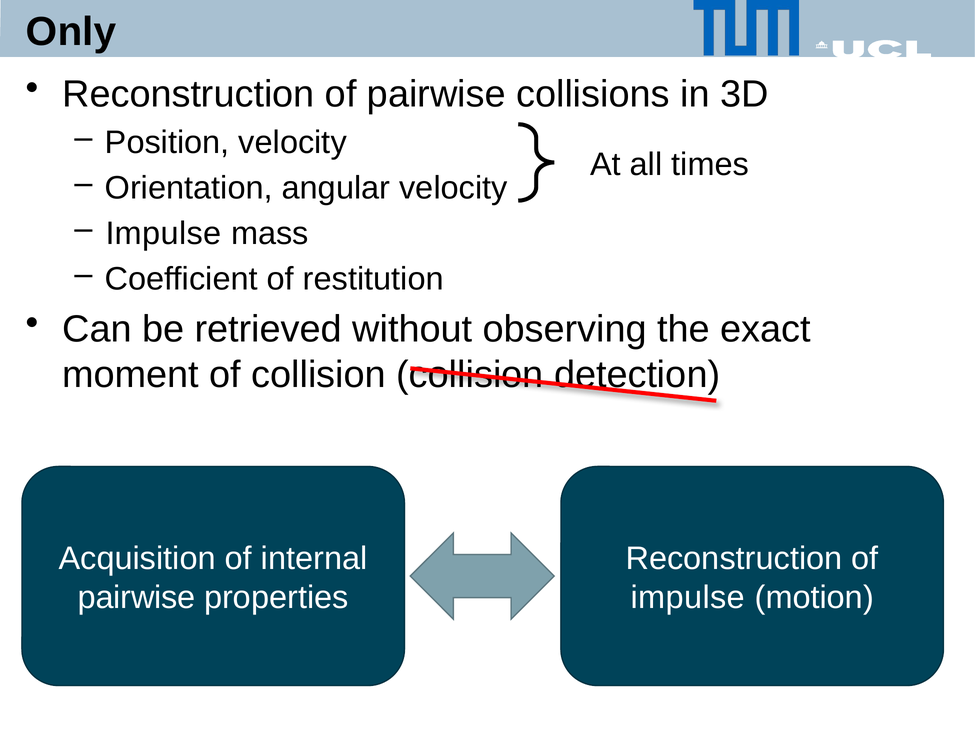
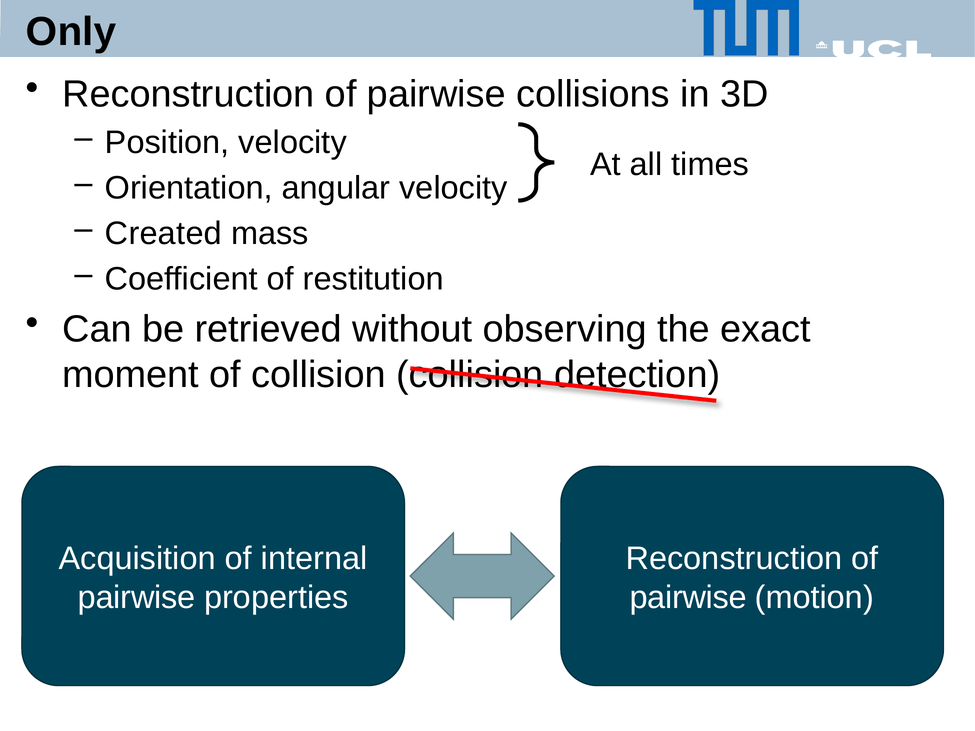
Impulse: Impulse -> Created (163, 234)
impulse: impulse -> pairwise (688, 598)
